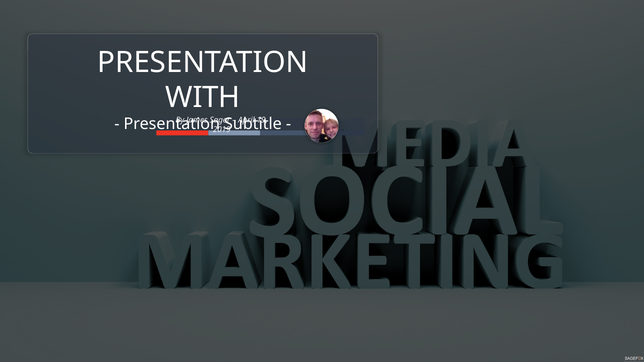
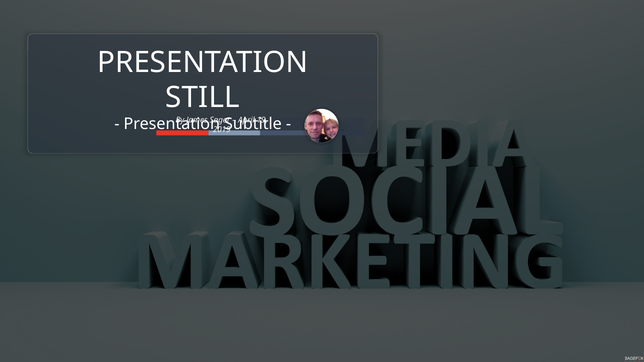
WITH: WITH -> STILL (203, 98)
